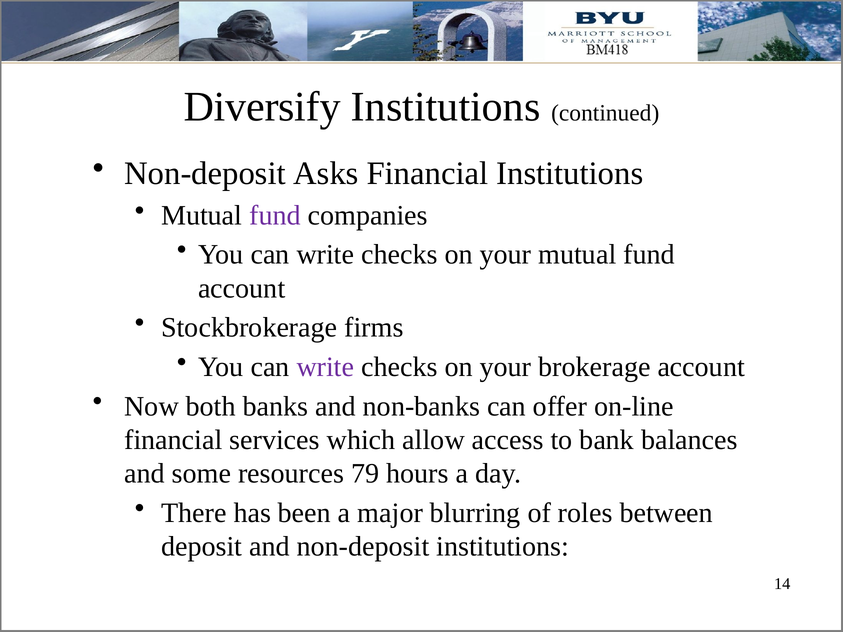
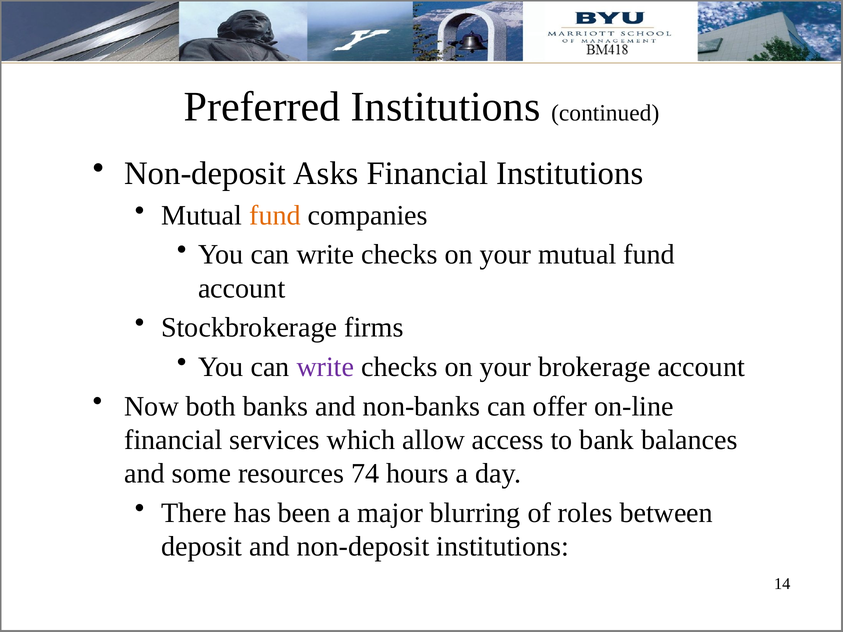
Diversify: Diversify -> Preferred (262, 107)
fund colour: purple -> orange (275, 215)
79: 79 -> 74 (365, 474)
